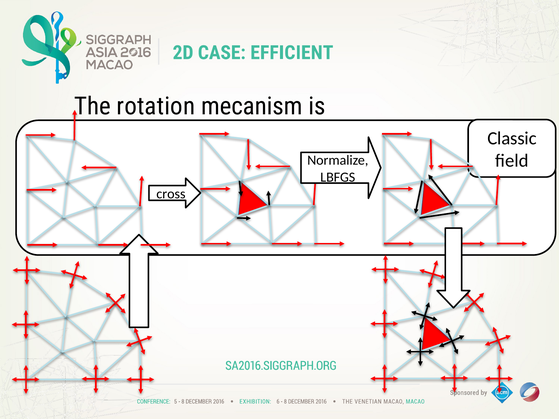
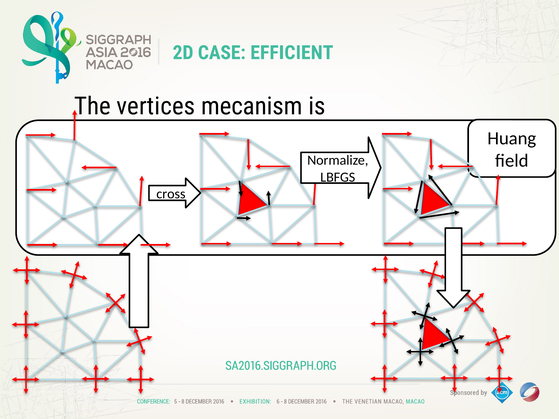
rotation: rotation -> vertices (156, 106)
Classic: Classic -> Huang (512, 139)
